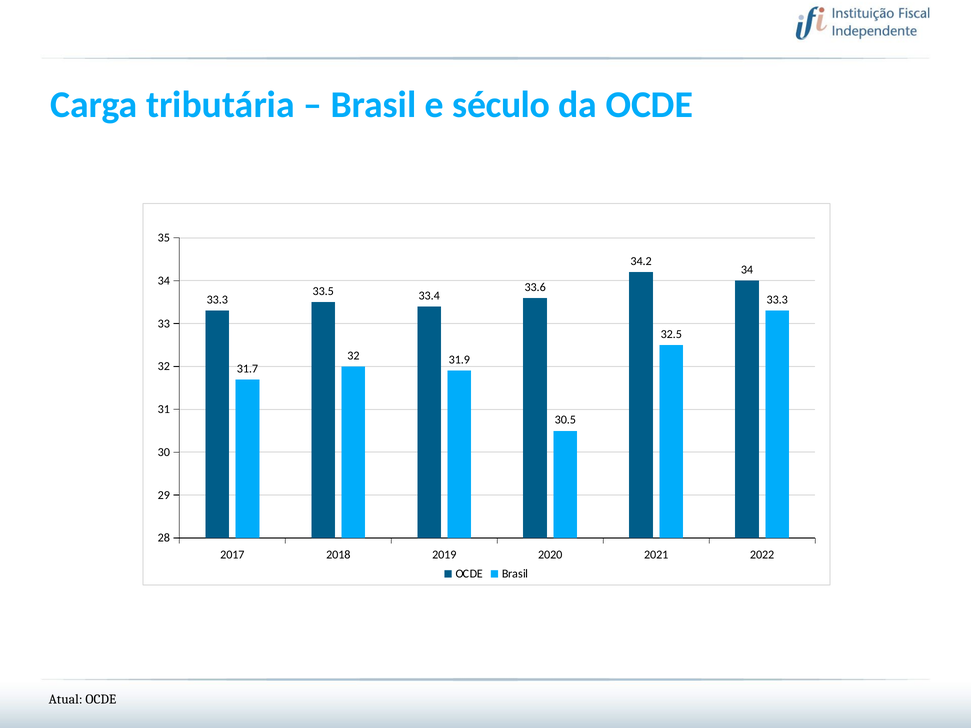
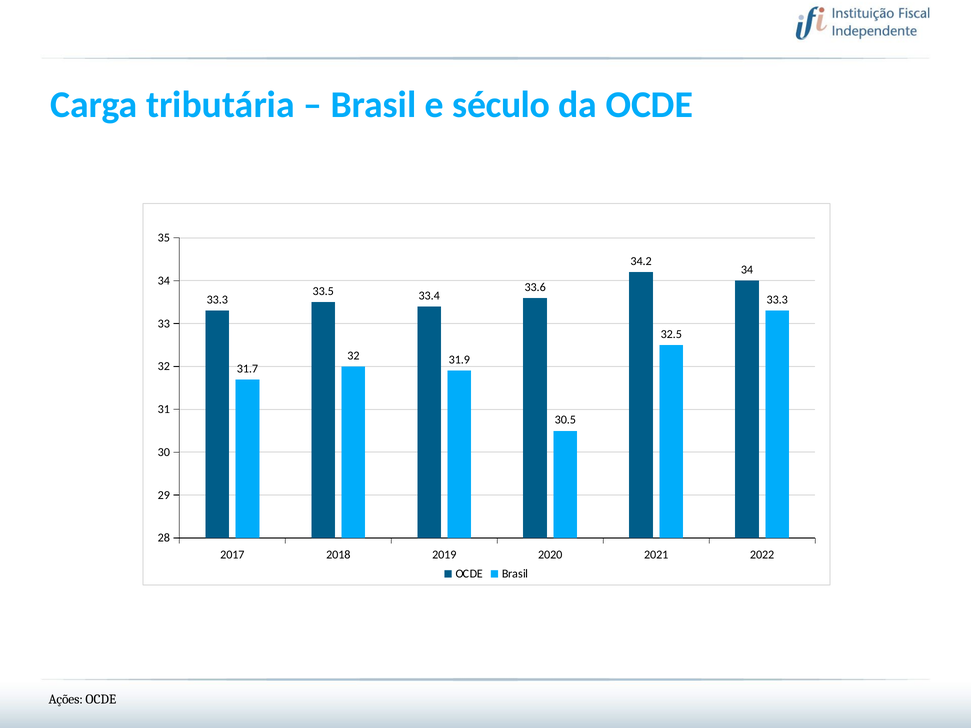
Atual: Atual -> Ações (66, 700)
